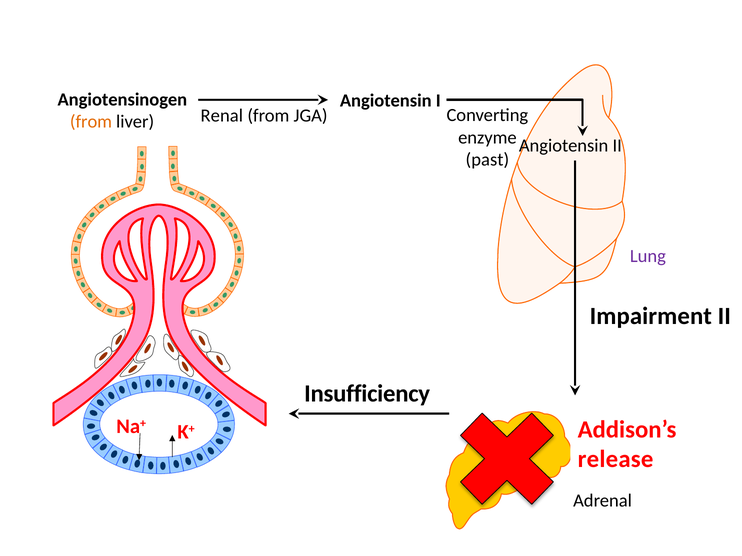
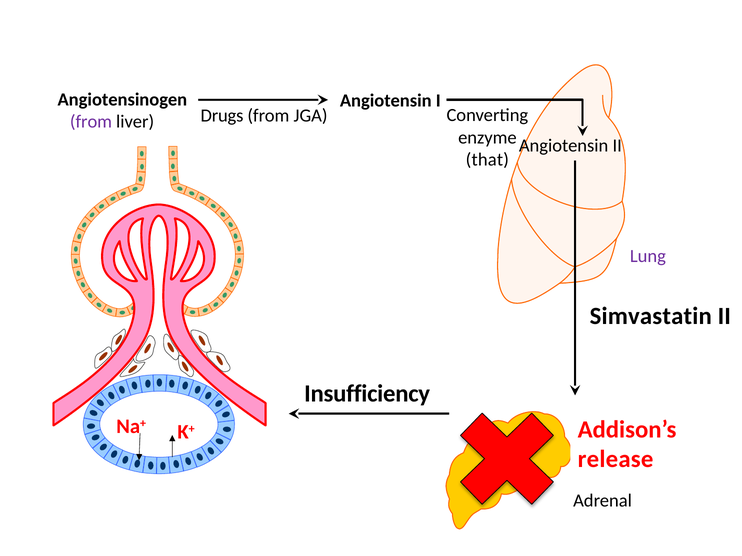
from colour: orange -> purple (91, 122)
Renal: Renal -> Drugs (222, 116)
past: past -> that (487, 160)
Impairment: Impairment -> Simvastatin (651, 316)
